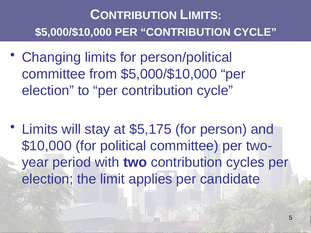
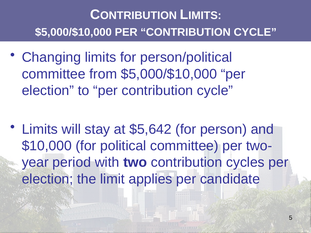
$5,175: $5,175 -> $5,642 (150, 129)
